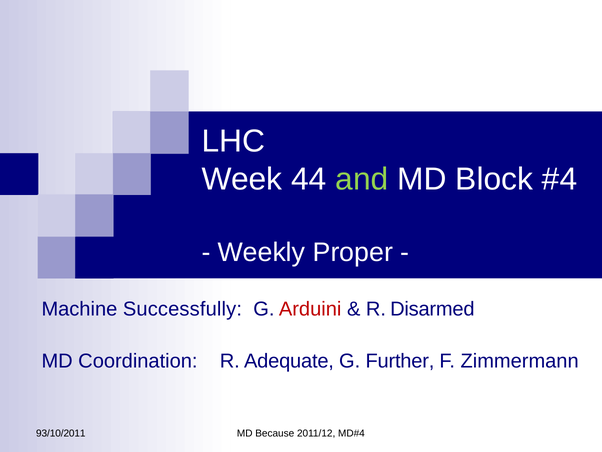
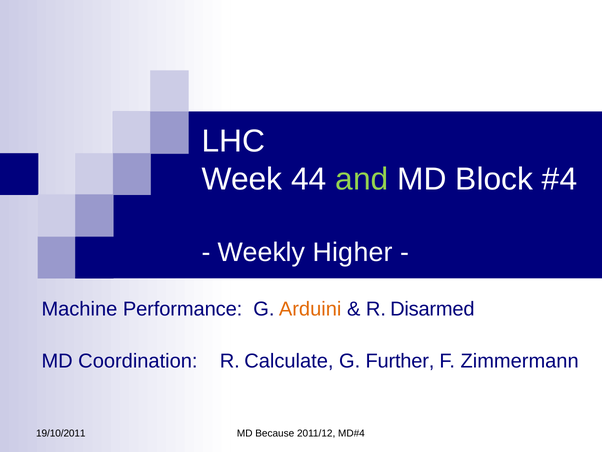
Proper: Proper -> Higher (353, 252)
Successfully: Successfully -> Performance (183, 309)
Arduini colour: red -> orange (310, 309)
Adequate: Adequate -> Calculate (289, 361)
93/10/2011: 93/10/2011 -> 19/10/2011 (61, 433)
